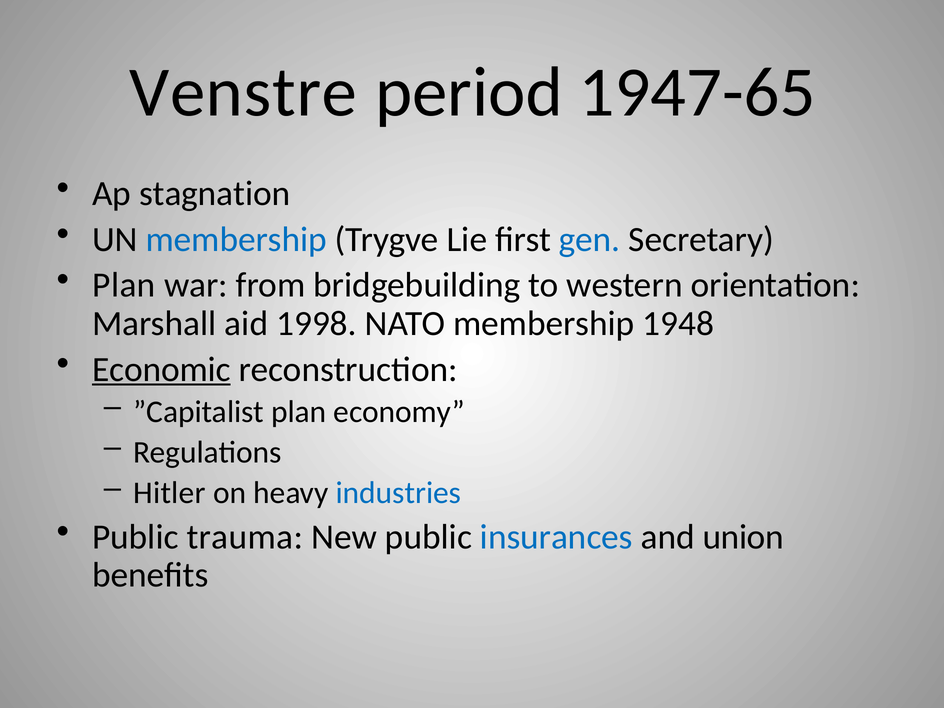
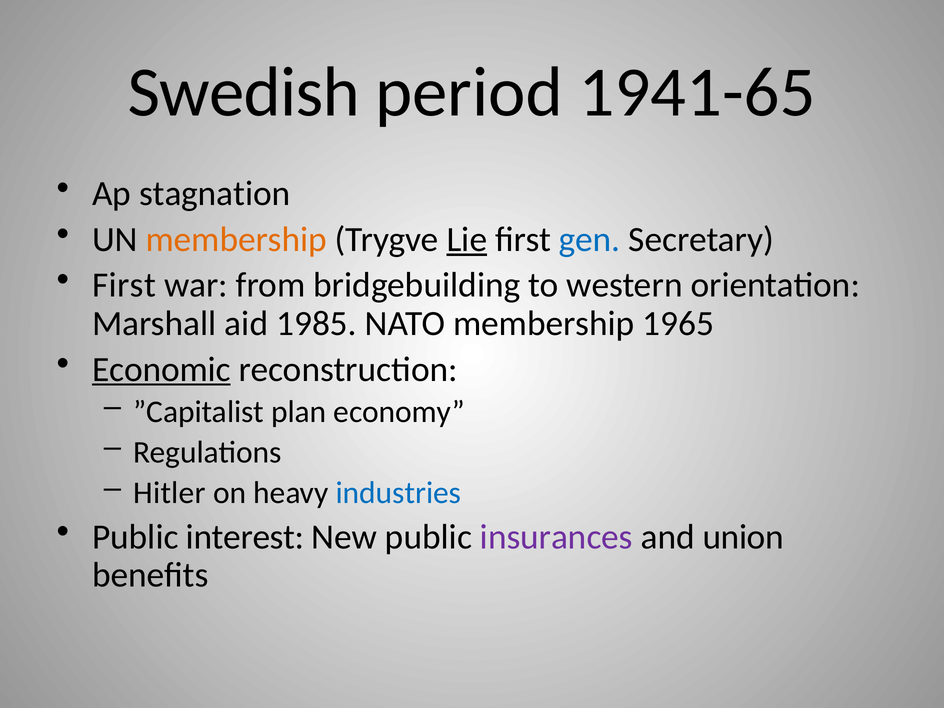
Venstre: Venstre -> Swedish (244, 92)
1947-65: 1947-65 -> 1941-65 (697, 92)
membership colour: blue -> orange (236, 239)
Lie underline: none -> present (467, 239)
Plan: Plan -> First (124, 285)
1998: 1998 -> 1985 (317, 324)
1948: 1948 -> 1965 (678, 324)
trauma: trauma -> interest (245, 537)
insurances colour: blue -> purple (556, 537)
